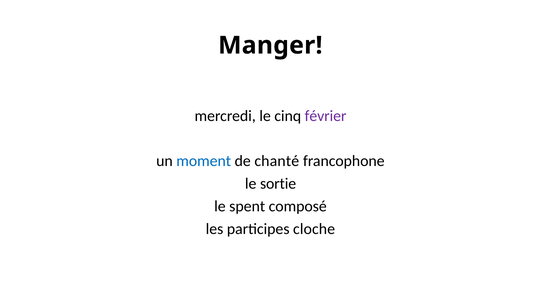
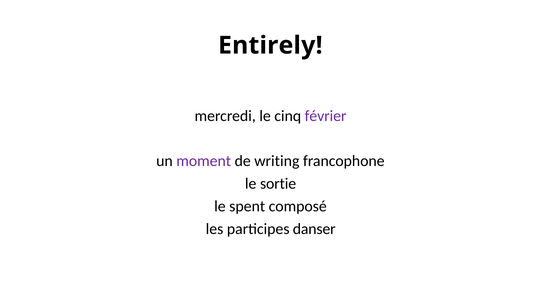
Manger: Manger -> Entirely (270, 45)
moment colour: blue -> purple (204, 161)
chanté: chanté -> writing (277, 161)
cloche: cloche -> danser (314, 229)
